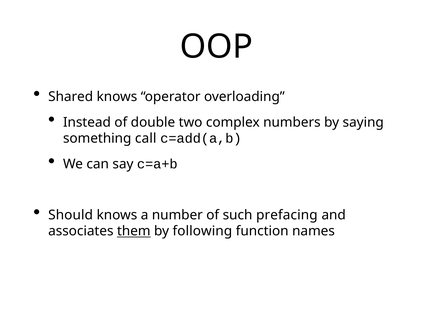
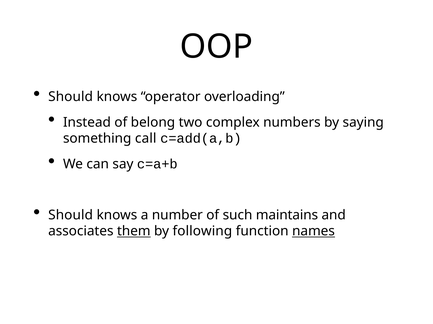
Shared: Shared -> Should (71, 97)
double: double -> belong (153, 123)
prefacing: prefacing -> maintains (287, 215)
names underline: none -> present (313, 232)
